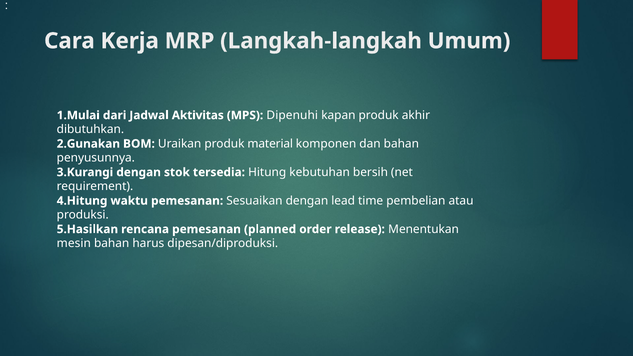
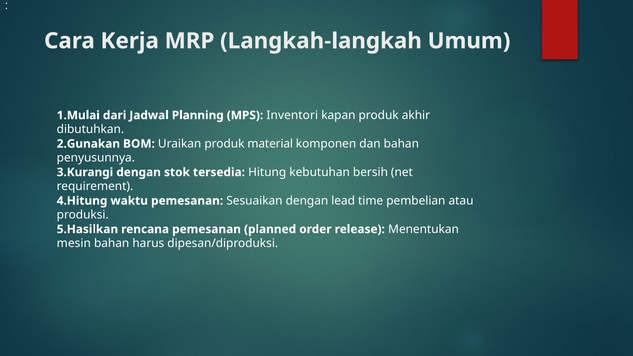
Aktivitas: Aktivitas -> Planning (198, 115)
Dipenuhi: Dipenuhi -> Inventori (292, 115)
